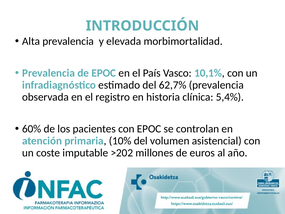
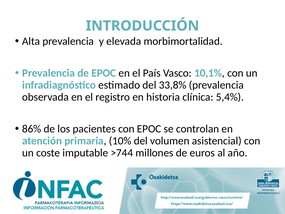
62,7%: 62,7% -> 33,8% (173, 85)
60%: 60% -> 86% (32, 129)
>202: >202 -> >744 (122, 153)
